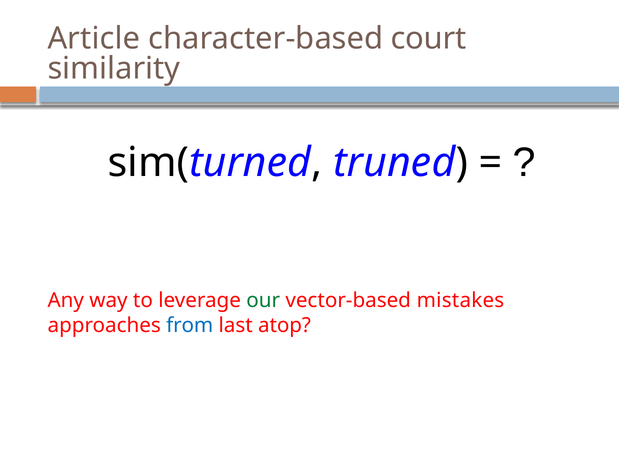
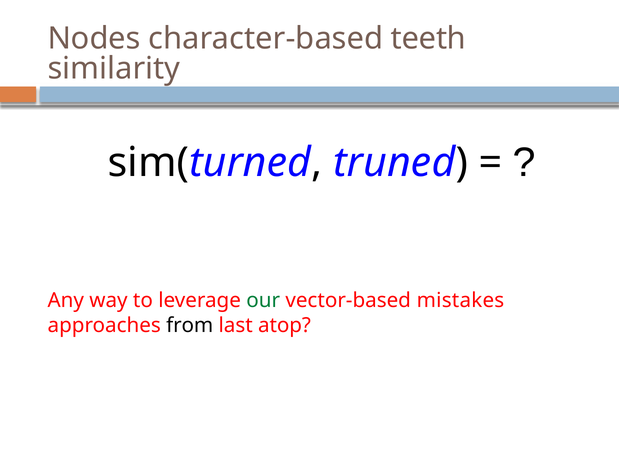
Article: Article -> Nodes (94, 39)
court: court -> teeth (428, 39)
from colour: blue -> black (190, 325)
